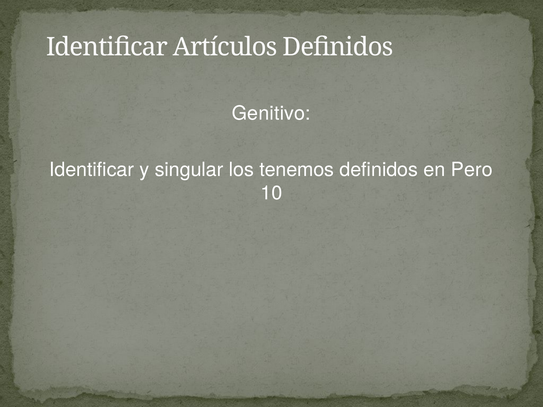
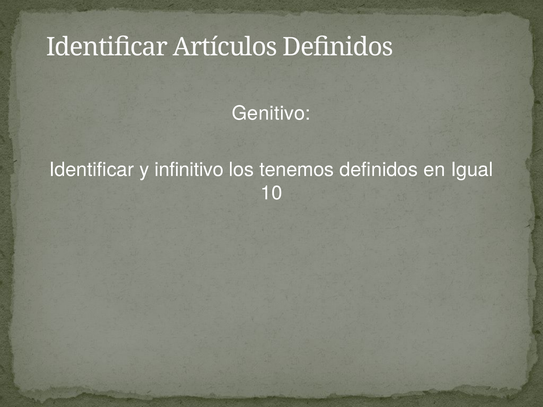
singular: singular -> infinitivo (189, 170)
Pero: Pero -> Igual (472, 170)
